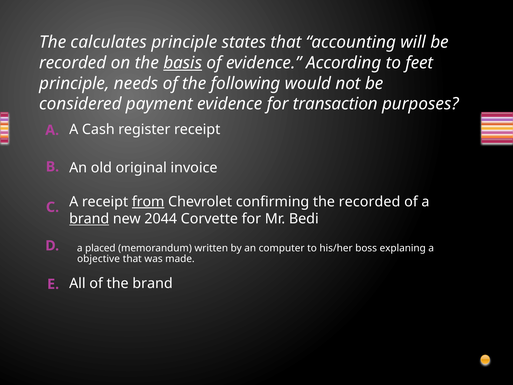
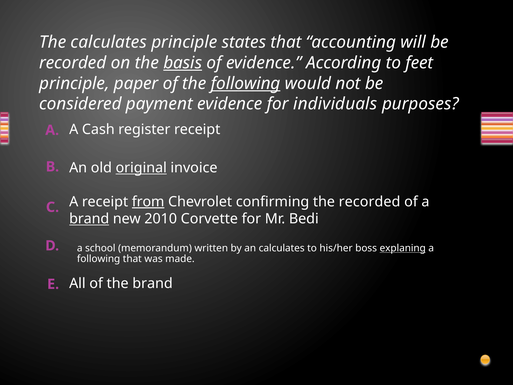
needs: needs -> paper (136, 83)
following underline: none -> present (246, 83)
transaction: transaction -> individuals (335, 104)
original underline: none -> present (141, 168)
2044: 2044 -> 2010 (161, 219)
placed: placed -> school (100, 248)
an computer: computer -> calculates (282, 248)
explaning underline: none -> present (403, 248)
objective: objective -> following (99, 259)
